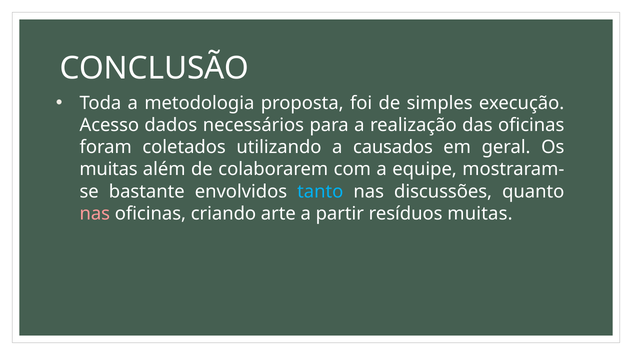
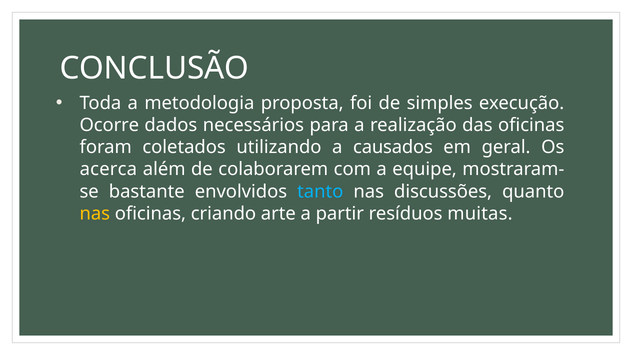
Acesso: Acesso -> Ocorre (109, 125)
muitas: muitas -> acerca (108, 170)
nas colour: pink -> yellow (95, 214)
